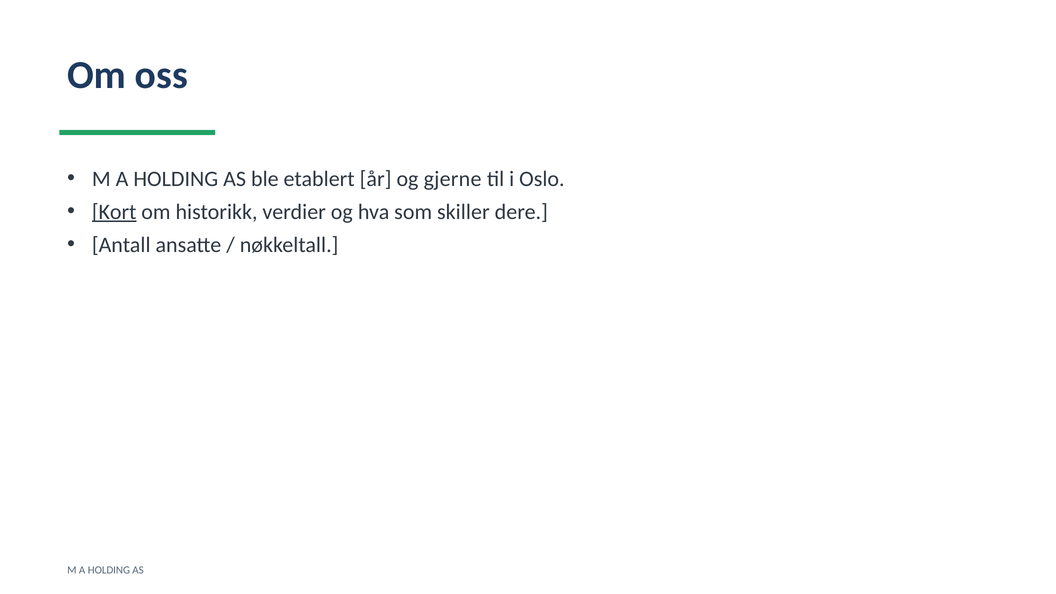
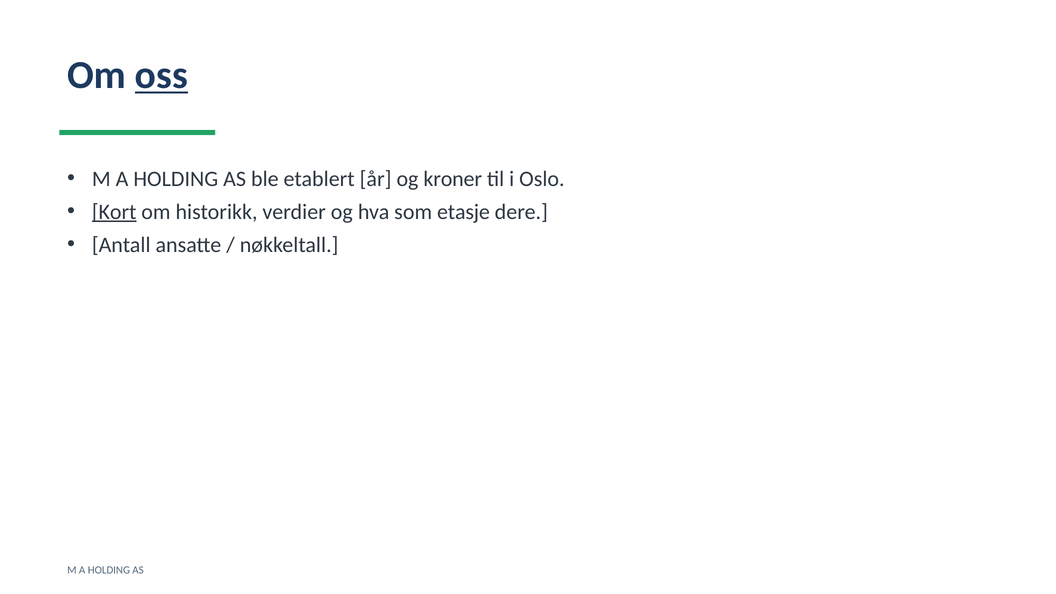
oss underline: none -> present (161, 75)
gjerne: gjerne -> kroner (453, 179)
skiller: skiller -> etasje (463, 212)
